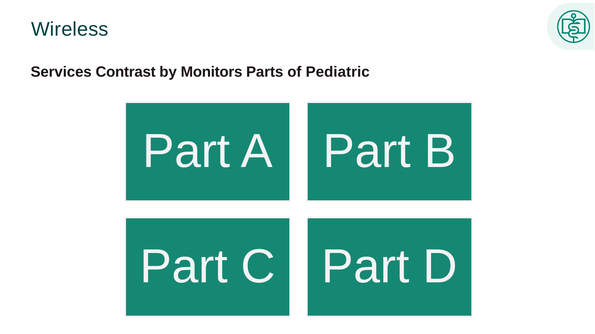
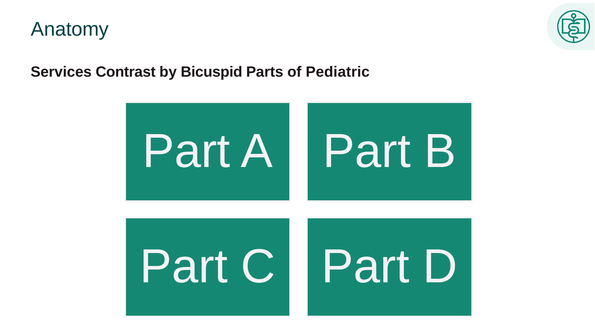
Wireless: Wireless -> Anatomy (70, 29)
Monitors: Monitors -> Bicuspid (212, 72)
